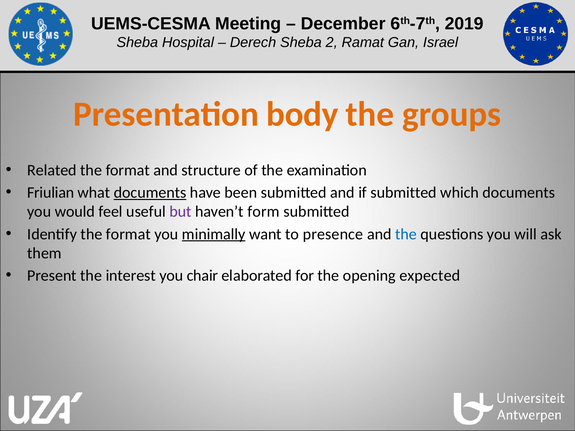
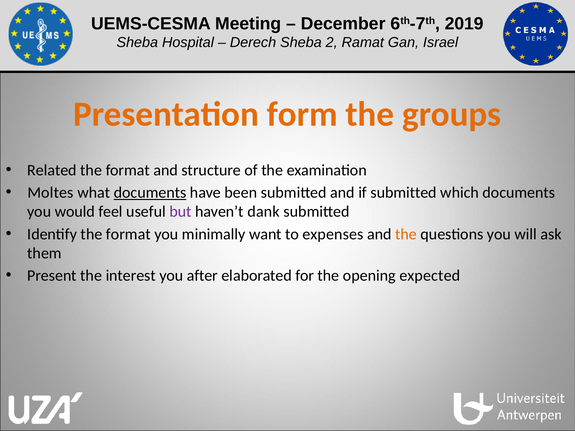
body: body -> form (302, 114)
Friulian: Friulian -> Moltes (50, 193)
form: form -> dank (264, 212)
minimally underline: present -> none (214, 234)
presence: presence -> expenses (333, 234)
the colour: blue -> orange (406, 234)
chair: chair -> after (202, 276)
